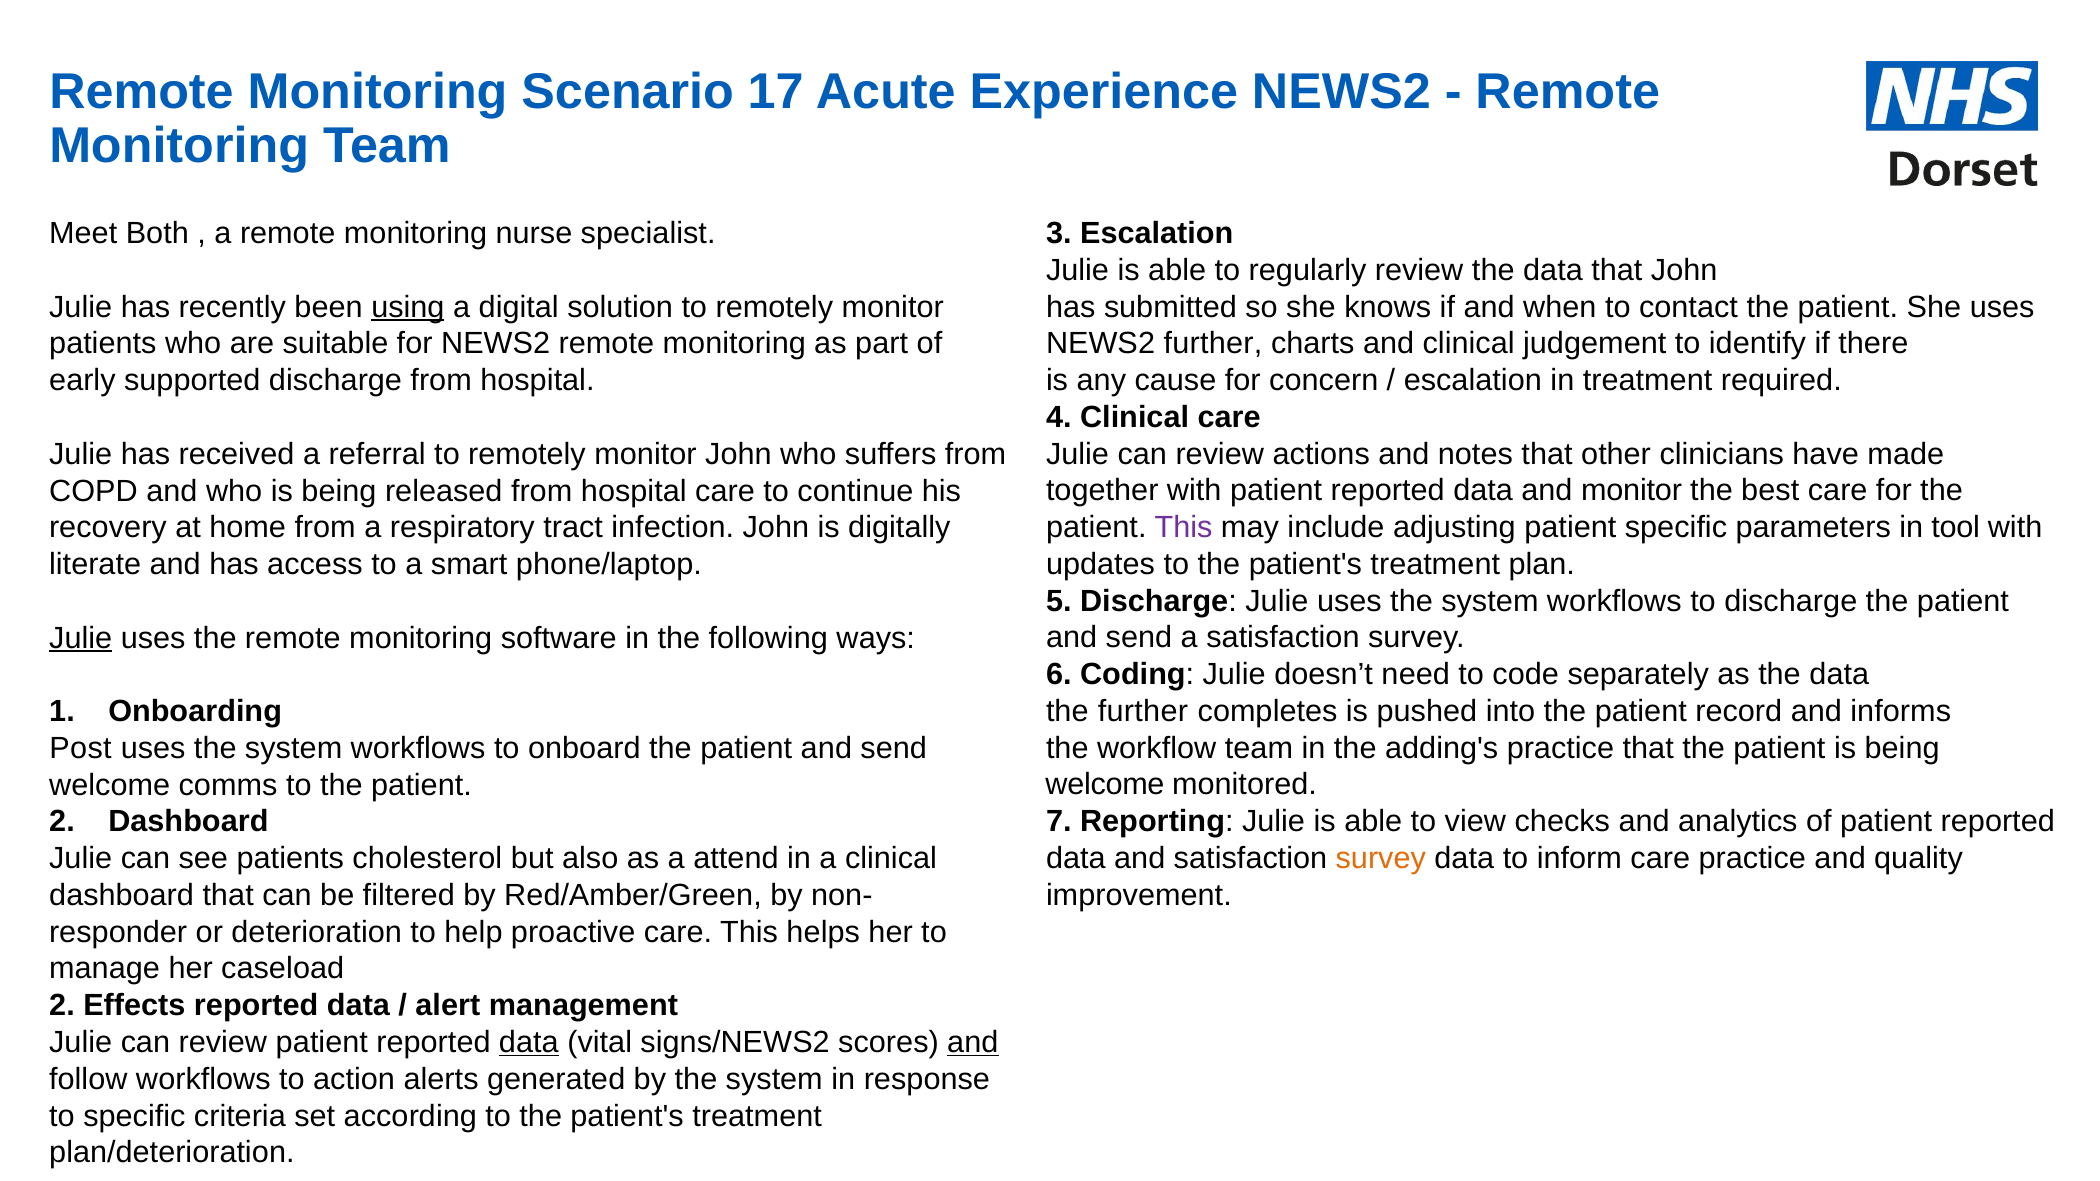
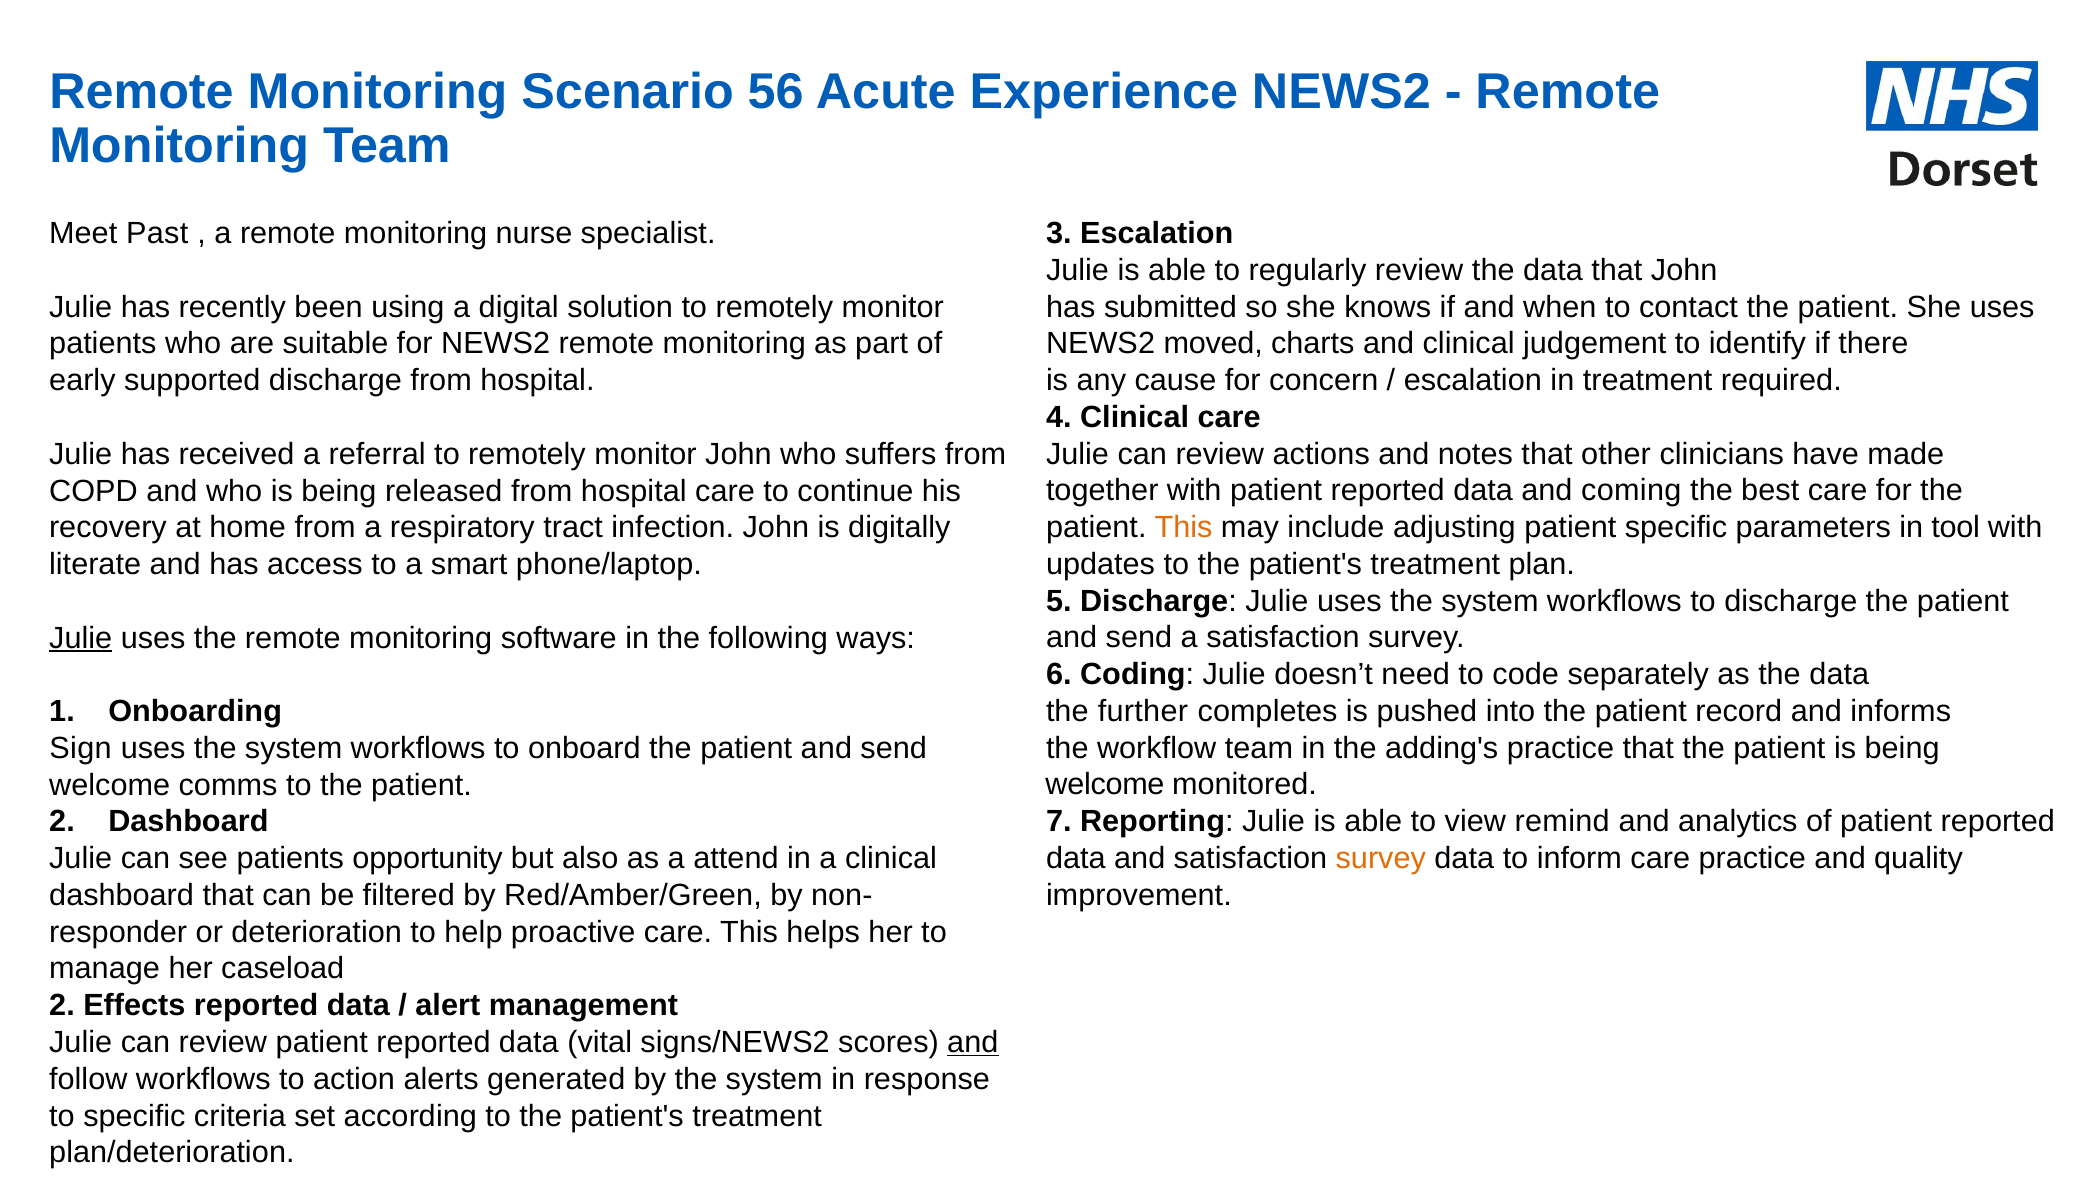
17: 17 -> 56 (776, 92)
Both: Both -> Past (157, 234)
using underline: present -> none (408, 307)
NEWS2 further: further -> moved (1213, 344)
and monitor: monitor -> coming (1631, 491)
This colour: purple -> orange (1183, 528)
Post: Post -> Sign (81, 748)
checks: checks -> remind (1562, 822)
cholesterol: cholesterol -> opportunity (428, 859)
data underline: present -> none (529, 1043)
